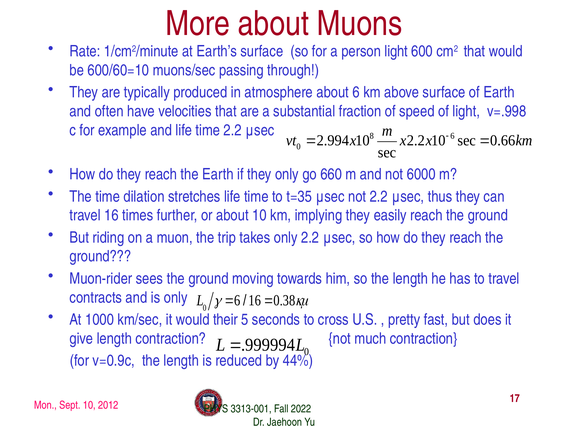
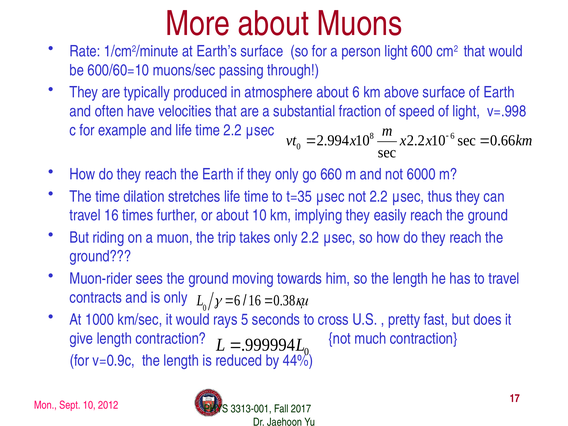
their: their -> rays (225, 320)
2022: 2022 -> 2017 (301, 409)
